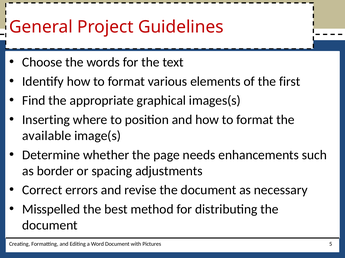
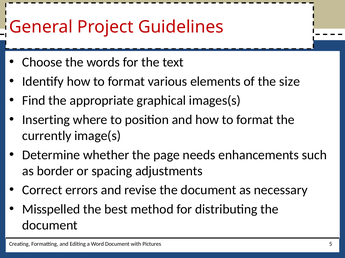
first: first -> size (290, 82)
available: available -> currently (47, 136)
